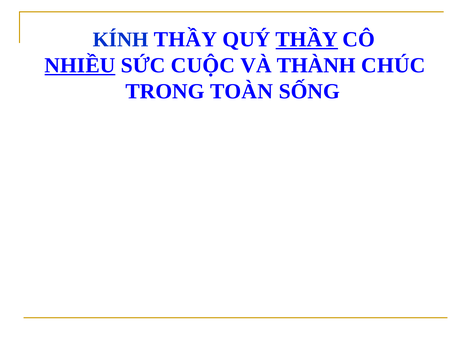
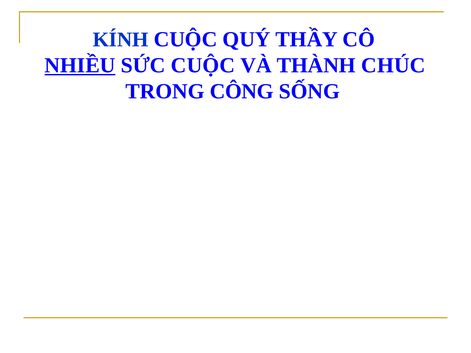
KÍNH THẦY: THẦY -> CUỘC (186, 40)
THẦY underline: present -> none (307, 40)
TOÀN: TOÀN -> CÔNG (242, 91)
